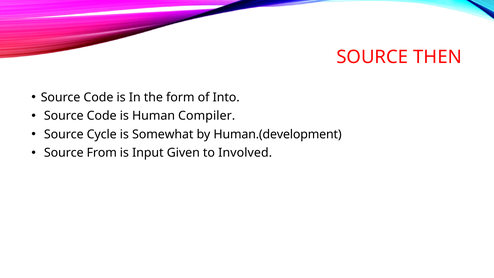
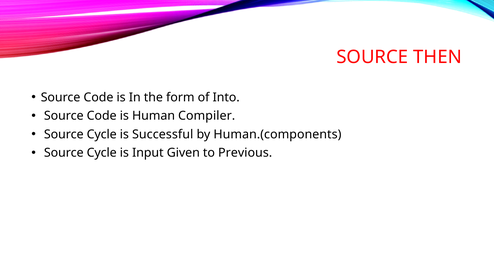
Somewhat: Somewhat -> Successful (163, 134)
Human.(development: Human.(development -> Human.(components (277, 134)
From: From -> Cycle (102, 153)
Involved: Involved -> Previous (245, 153)
